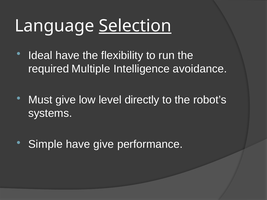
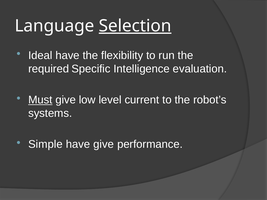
Multiple: Multiple -> Specific (91, 69)
avoidance: avoidance -> evaluation (200, 69)
Must underline: none -> present (40, 100)
directly: directly -> current (142, 100)
